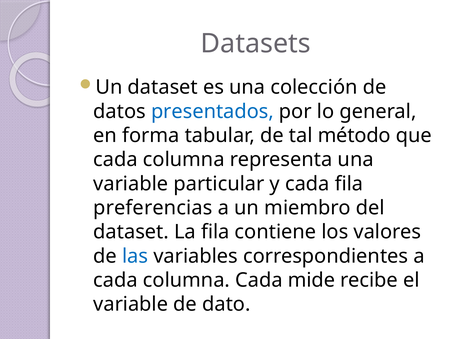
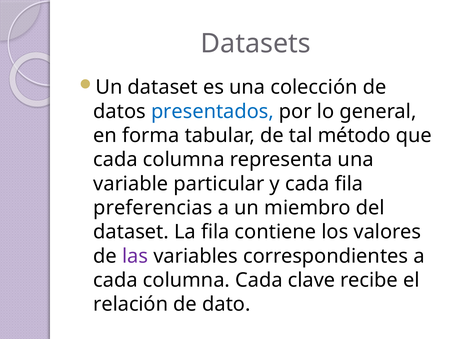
las colour: blue -> purple (135, 256)
mide: mide -> clave (312, 280)
variable: variable -> relación (131, 304)
